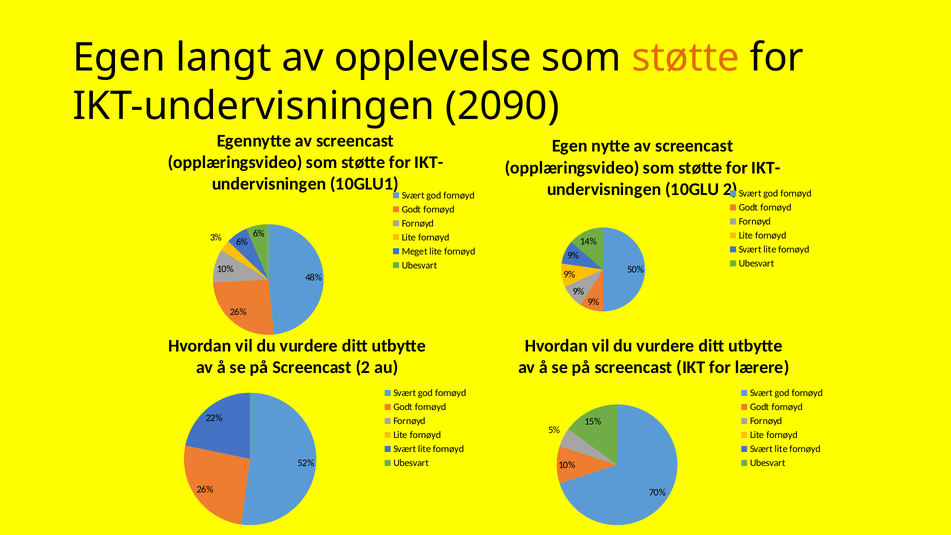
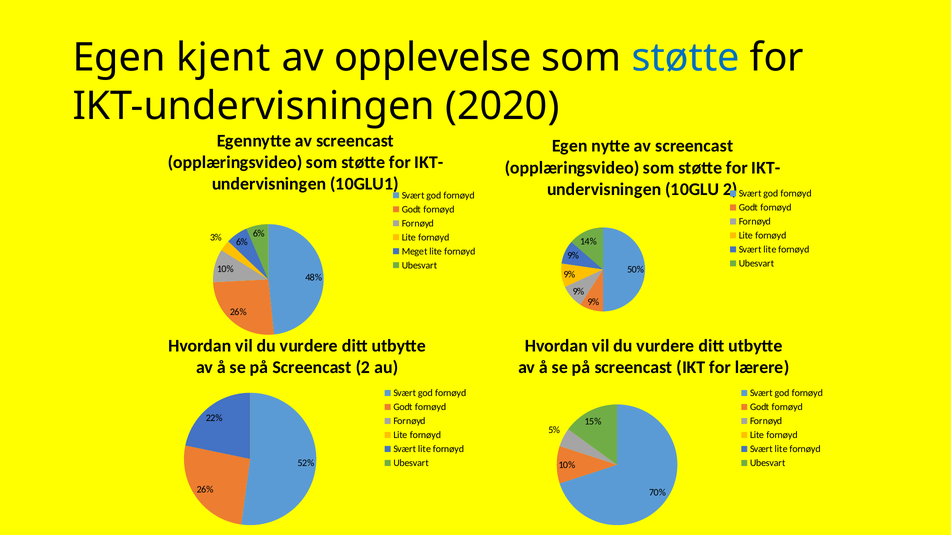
langt: langt -> kjent (223, 58)
støtte colour: orange -> blue (686, 58)
2090: 2090 -> 2020 (502, 106)
